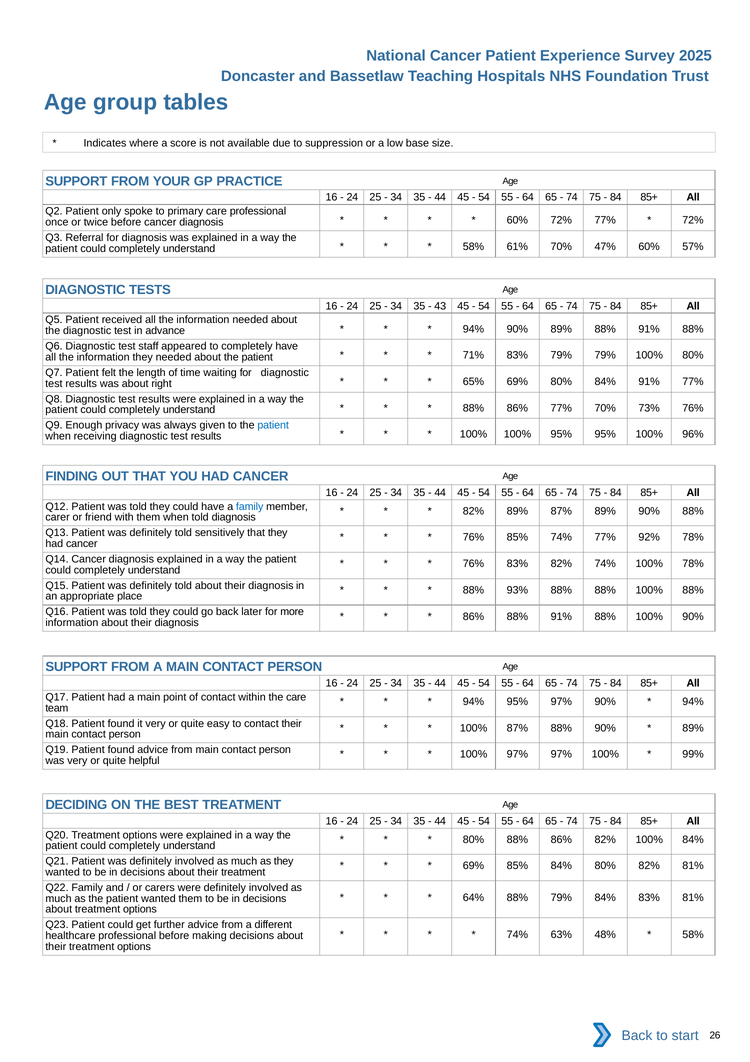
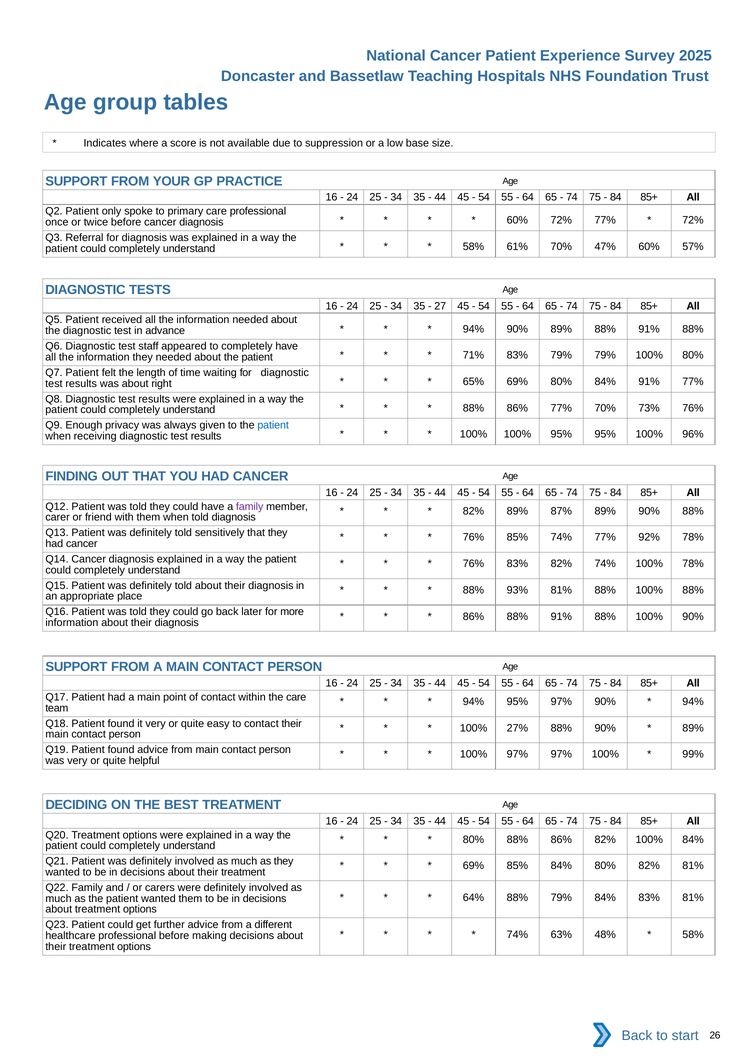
43: 43 -> 27 (440, 306)
family colour: blue -> purple (250, 506)
93% 88%: 88% -> 81% (561, 590)
100% 87%: 87% -> 27% (517, 728)
